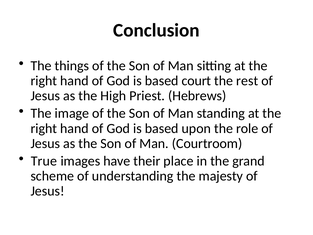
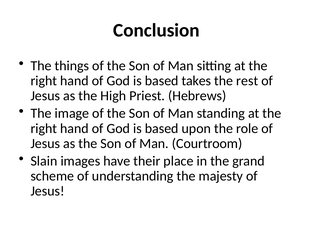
court: court -> takes (196, 81)
True: True -> Slain (44, 161)
